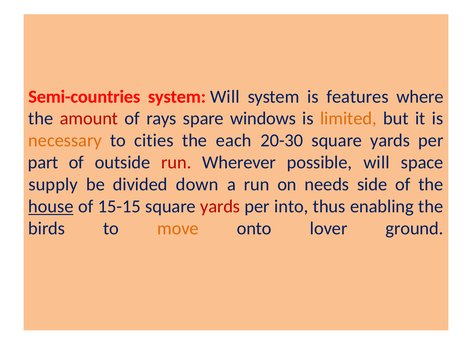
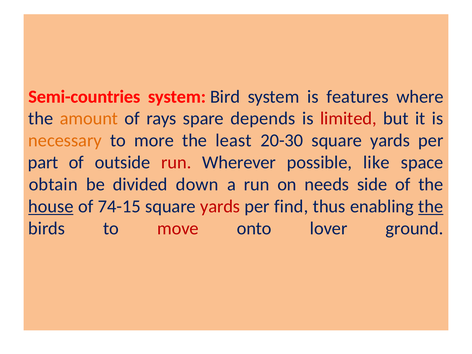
system Will: Will -> Bird (225, 97)
amount colour: red -> orange (89, 119)
windows: windows -> depends (263, 119)
limited colour: orange -> red (348, 119)
cities: cities -> more (154, 141)
each: each -> least (234, 141)
possible will: will -> like (376, 163)
supply: supply -> obtain (53, 185)
15-15: 15-15 -> 74-15 (119, 207)
into: into -> find (291, 207)
the underline: none -> present (431, 207)
move colour: orange -> red (178, 229)
